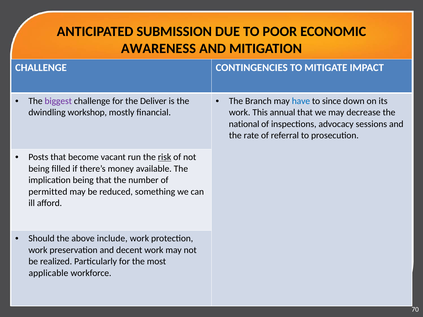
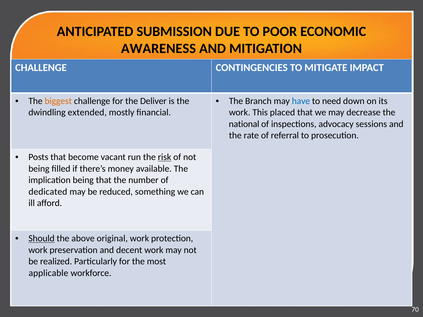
biggest colour: purple -> orange (58, 101)
since: since -> need (332, 101)
workshop: workshop -> extended (87, 113)
annual: annual -> placed (282, 113)
permitted: permitted -> dedicated (48, 192)
Should underline: none -> present (41, 239)
include: include -> original (112, 239)
